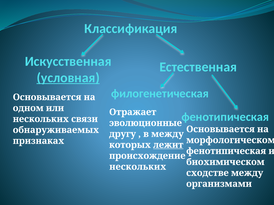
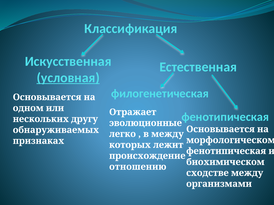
связи: связи -> другу (85, 119)
другу: другу -> легко (123, 134)
лежит underline: present -> none (168, 145)
нескольких: нескольких -> отношению (138, 167)
